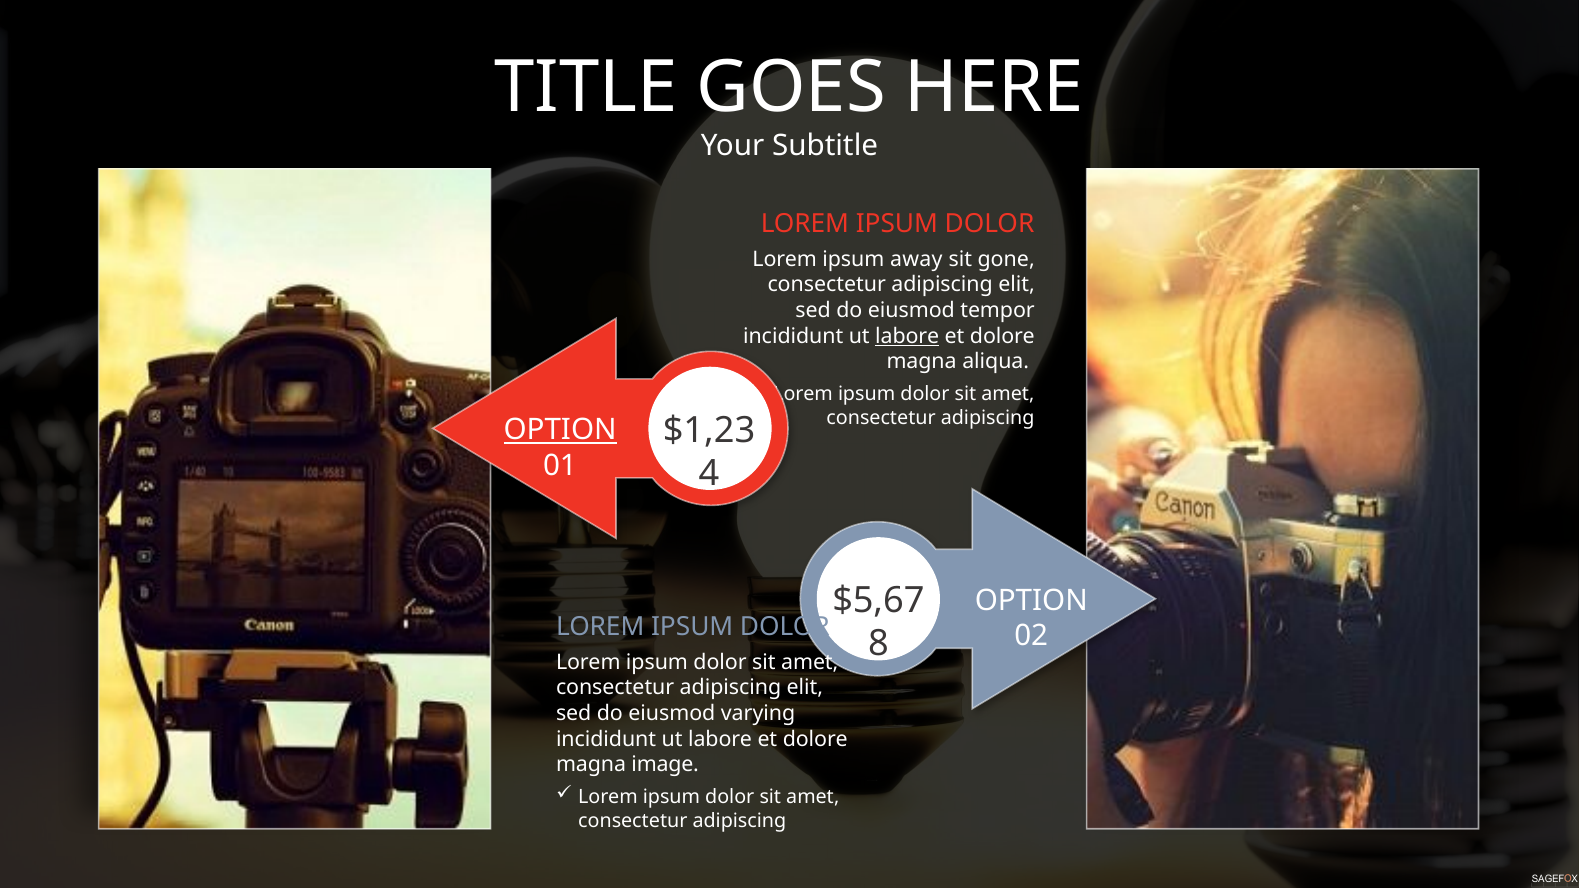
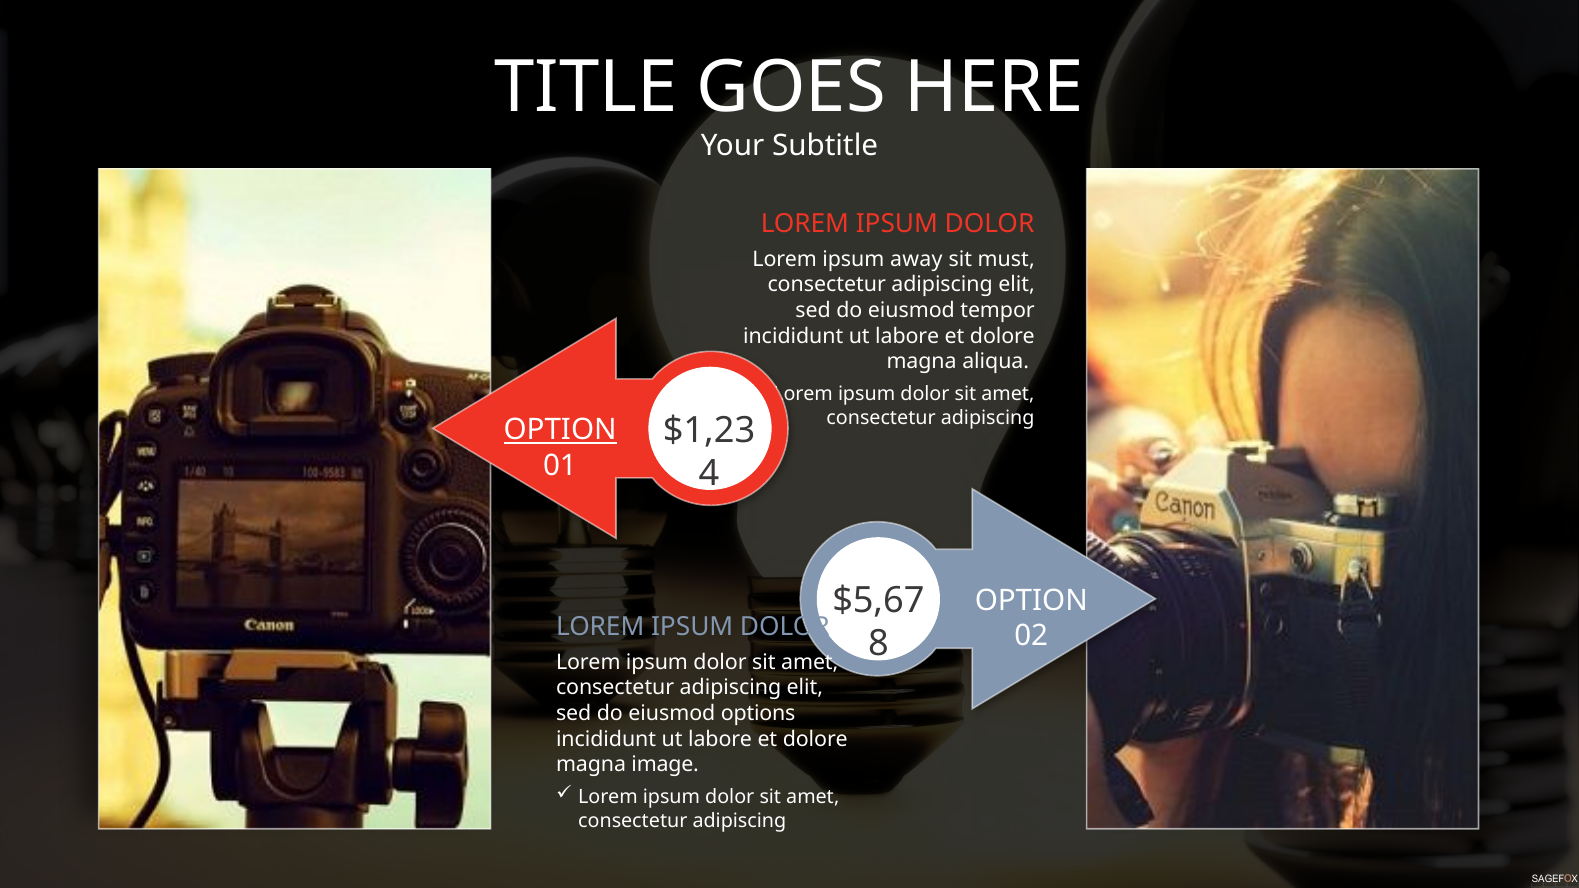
gone: gone -> must (1006, 259)
labore underline: present -> none (907, 336)
varying: varying -> options (758, 714)
